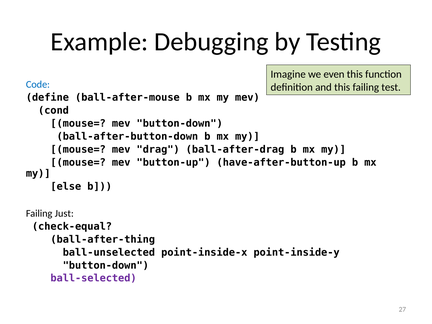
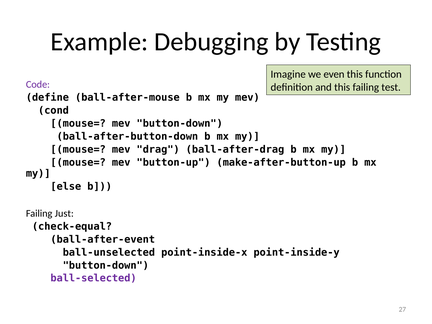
Code colour: blue -> purple (38, 85)
have-after-button-up: have-after-button-up -> make-after-button-up (281, 162)
ball-after-thing: ball-after-thing -> ball-after-event (103, 239)
